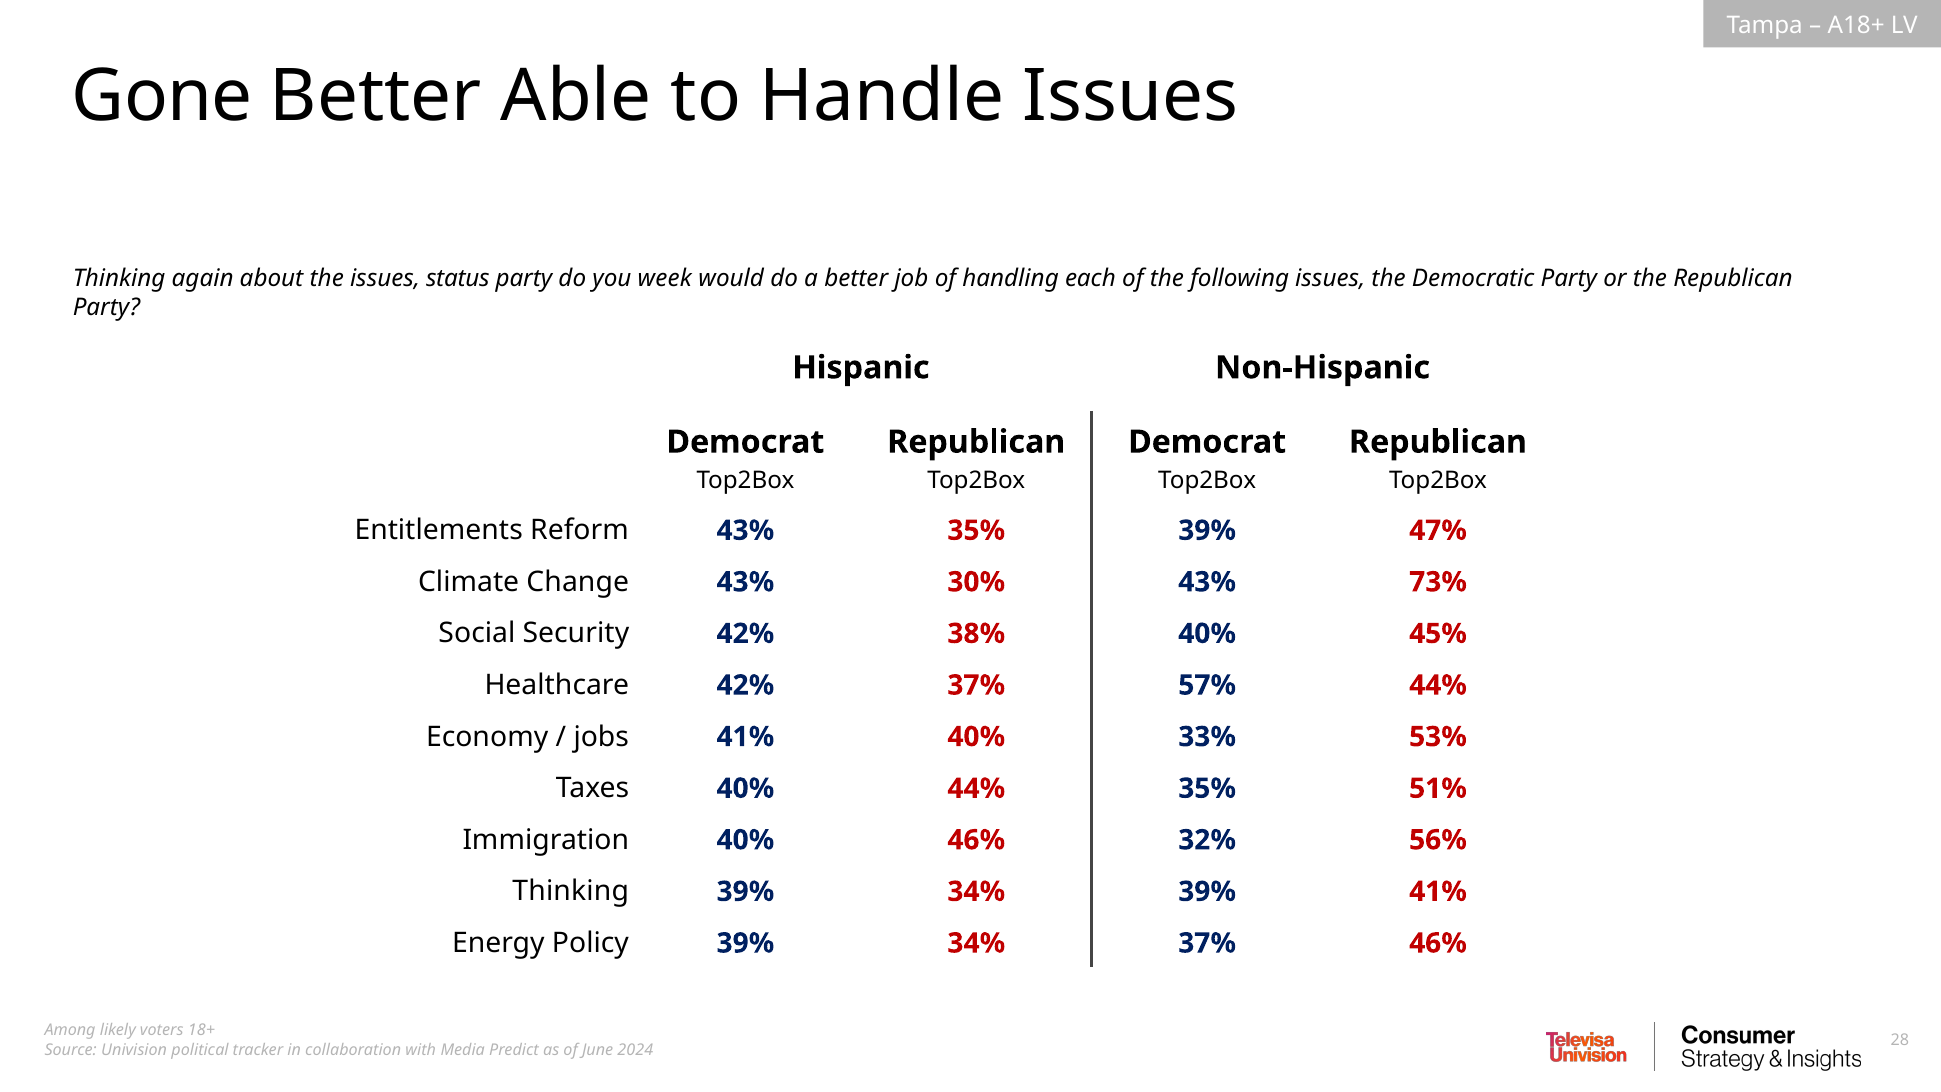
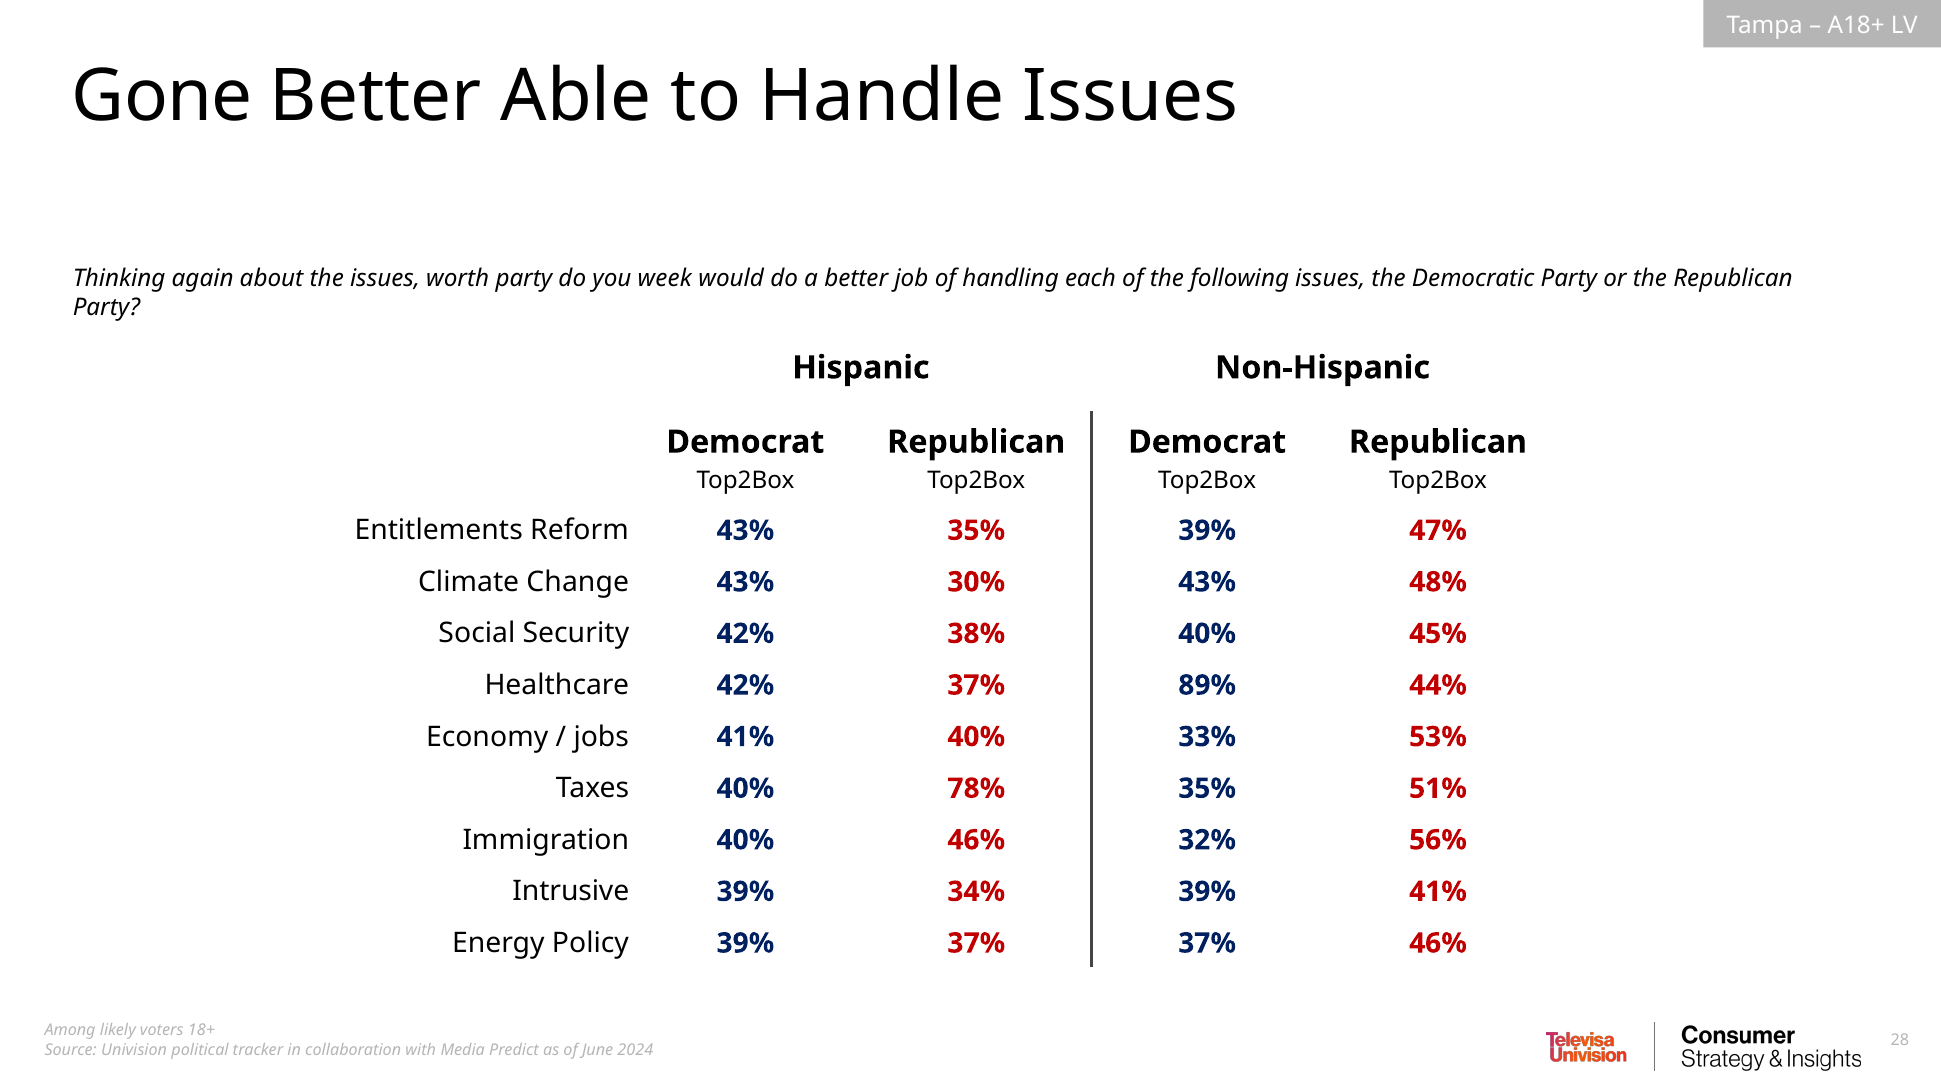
status: status -> worth (458, 278)
73%: 73% -> 48% (1438, 582)
57%: 57% -> 89% (1207, 685)
40% 44%: 44% -> 78% (976, 788)
Thinking: Thinking -> Intrusive (571, 891)
Policy 39% 34%: 34% -> 37% (976, 943)
